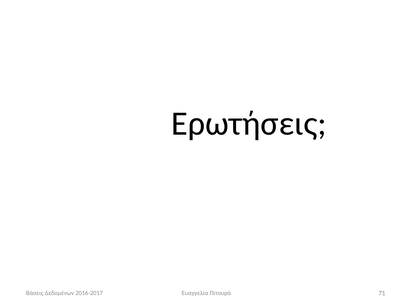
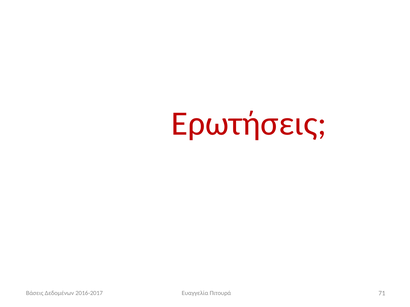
Ερωτήσεις colour: black -> red (249, 124)
